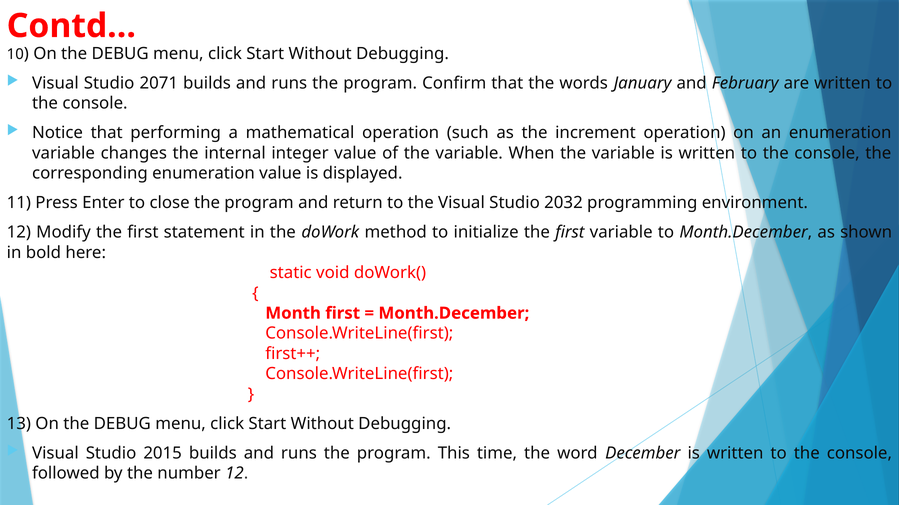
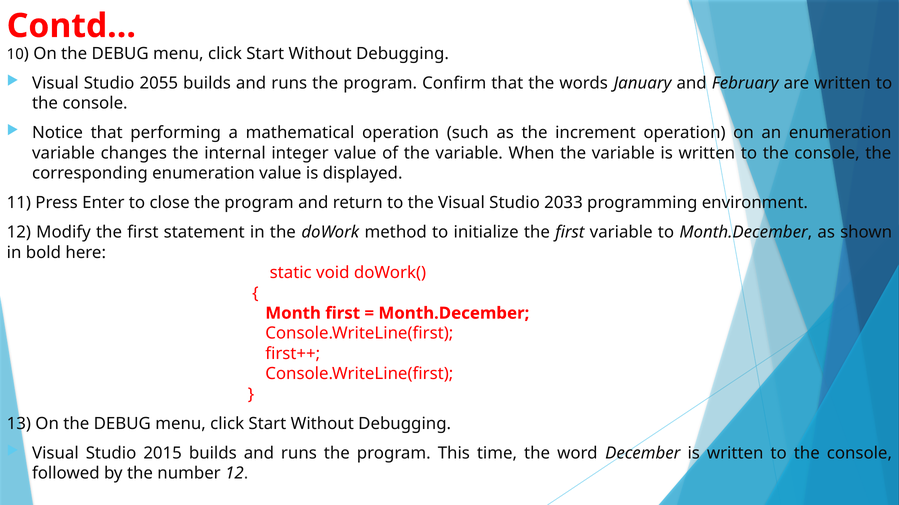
2071: 2071 -> 2055 (159, 83)
2032: 2032 -> 2033 (563, 203)
